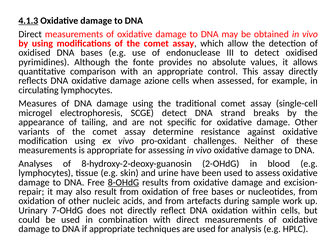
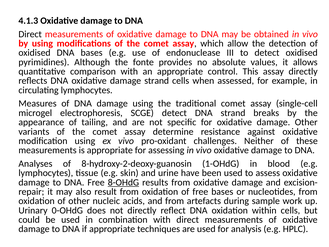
4.1.3 underline: present -> none (28, 21)
damage azione: azione -> strand (157, 81)
2-OHdG: 2-OHdG -> 1-OHdG (221, 164)
7-OHdG: 7-OHdG -> 0-OHdG (67, 210)
